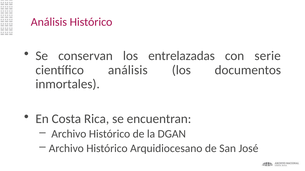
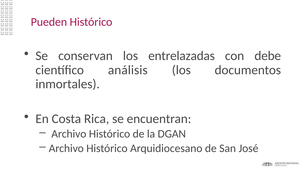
Análisis: Análisis -> Pueden (49, 22)
serie: serie -> debe (268, 56)
